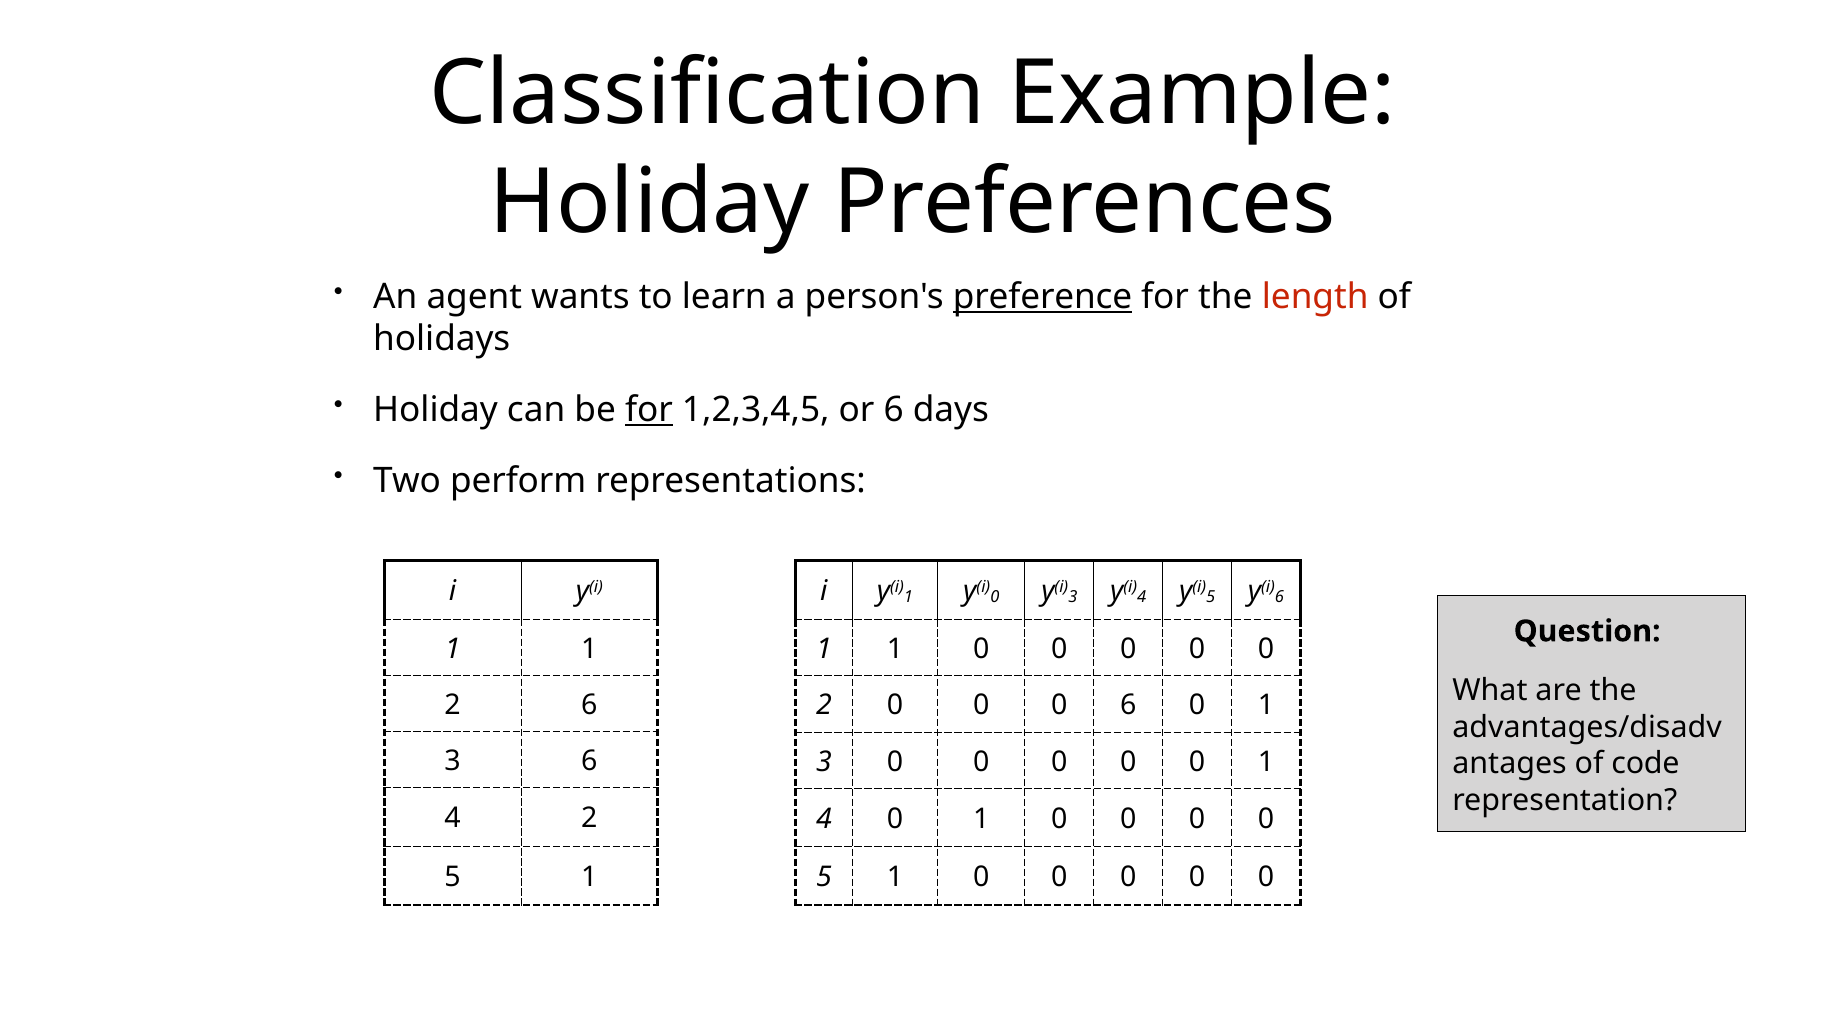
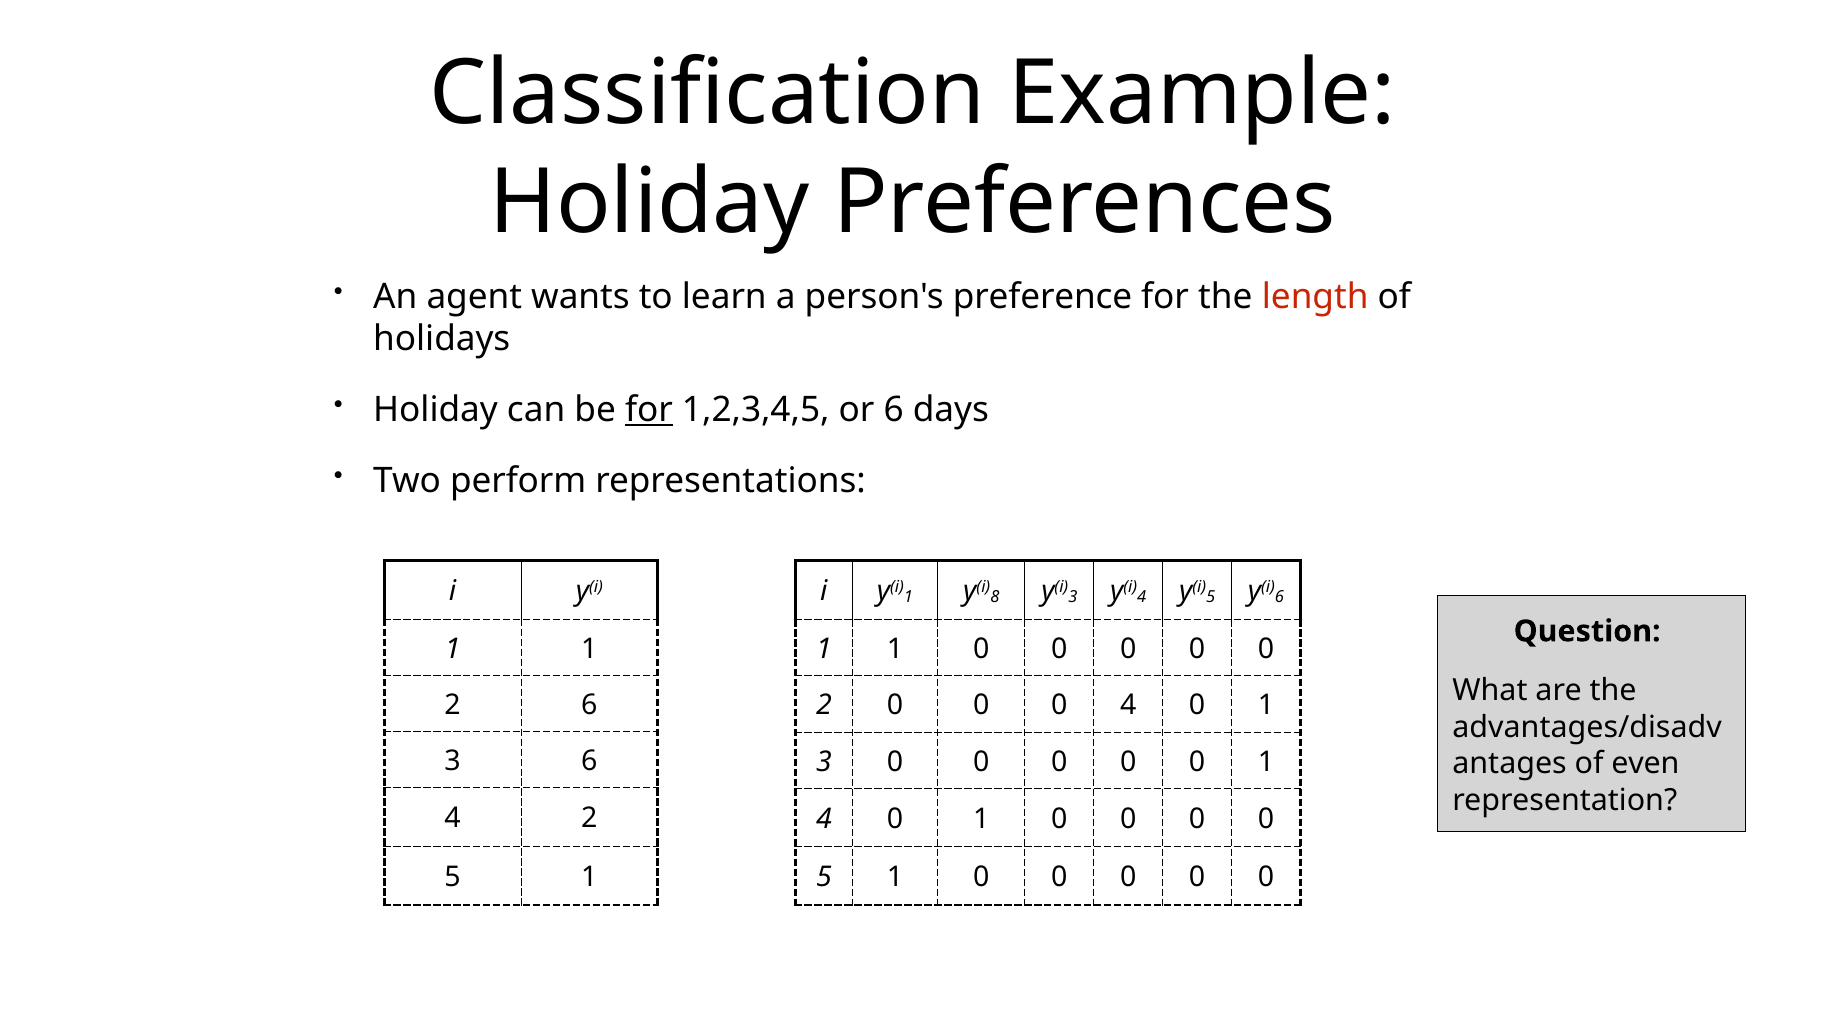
preference underline: present -> none (1043, 297)
y(i 0: 0 -> 8 (995, 597)
0 6: 6 -> 4 (1128, 706)
code: code -> even (1645, 764)
